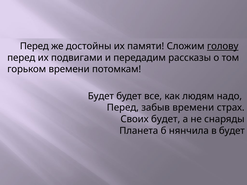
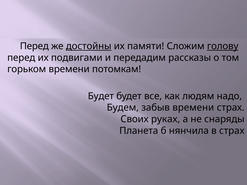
достойны underline: none -> present (89, 46)
Перед: Перед -> Будем (123, 108)
Своих будет: будет -> руках (166, 119)
в будет: будет -> страх (232, 131)
